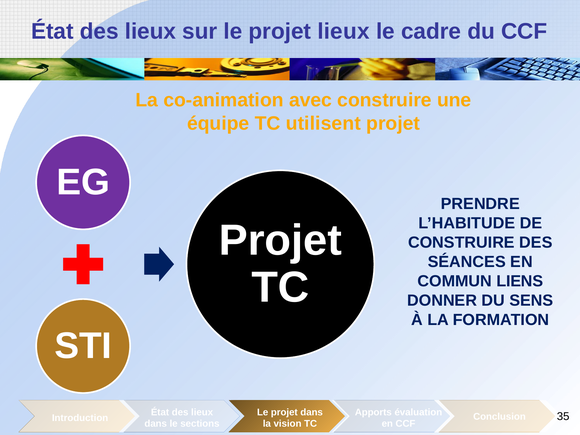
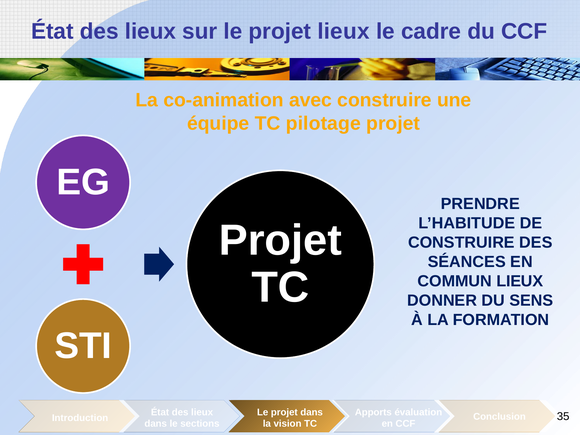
utilisent: utilisent -> pilotage (323, 123)
COMMUN LIENS: LIENS -> LIEUX (520, 281)
